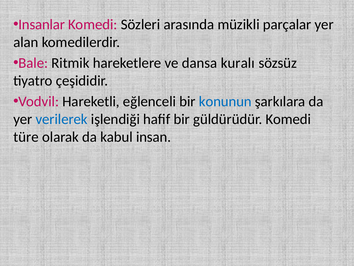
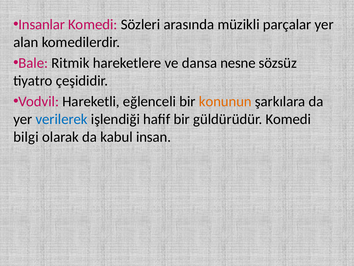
kuralı: kuralı -> nesne (238, 63)
konunun colour: blue -> orange (225, 101)
türe: türe -> bilgi (26, 137)
